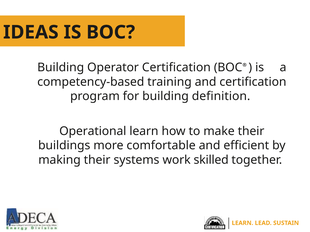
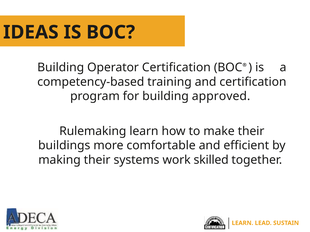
definition: definition -> approved (221, 96)
Operational: Operational -> Rulemaking (93, 131)
